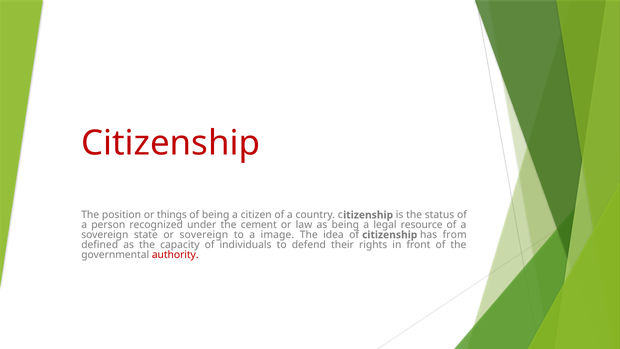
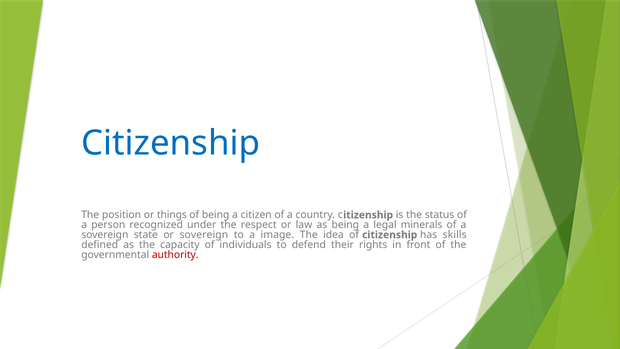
Citizenship colour: red -> blue (171, 143)
cement: cement -> respect (259, 225)
resource: resource -> minerals (422, 225)
from: from -> skills (455, 235)
